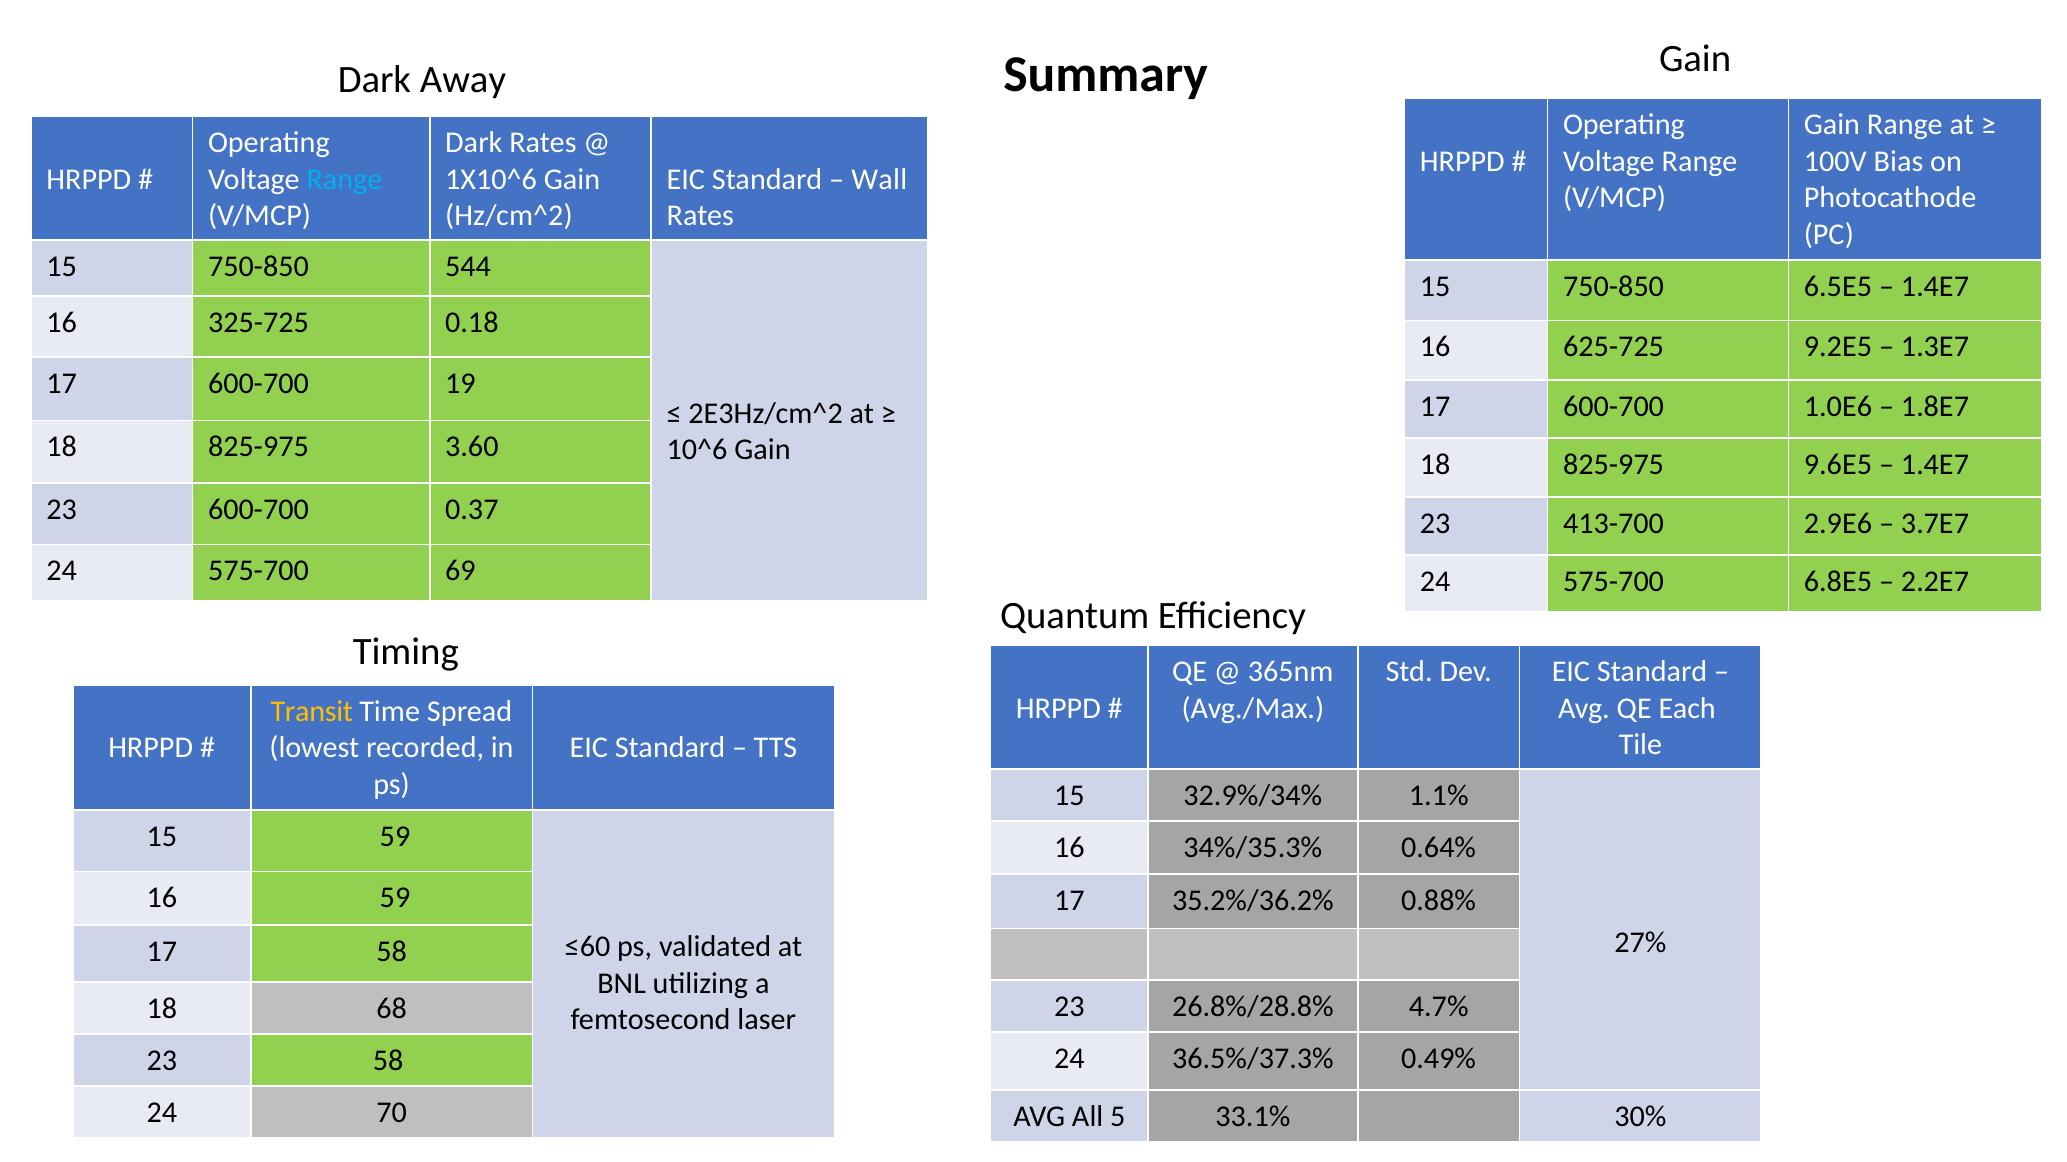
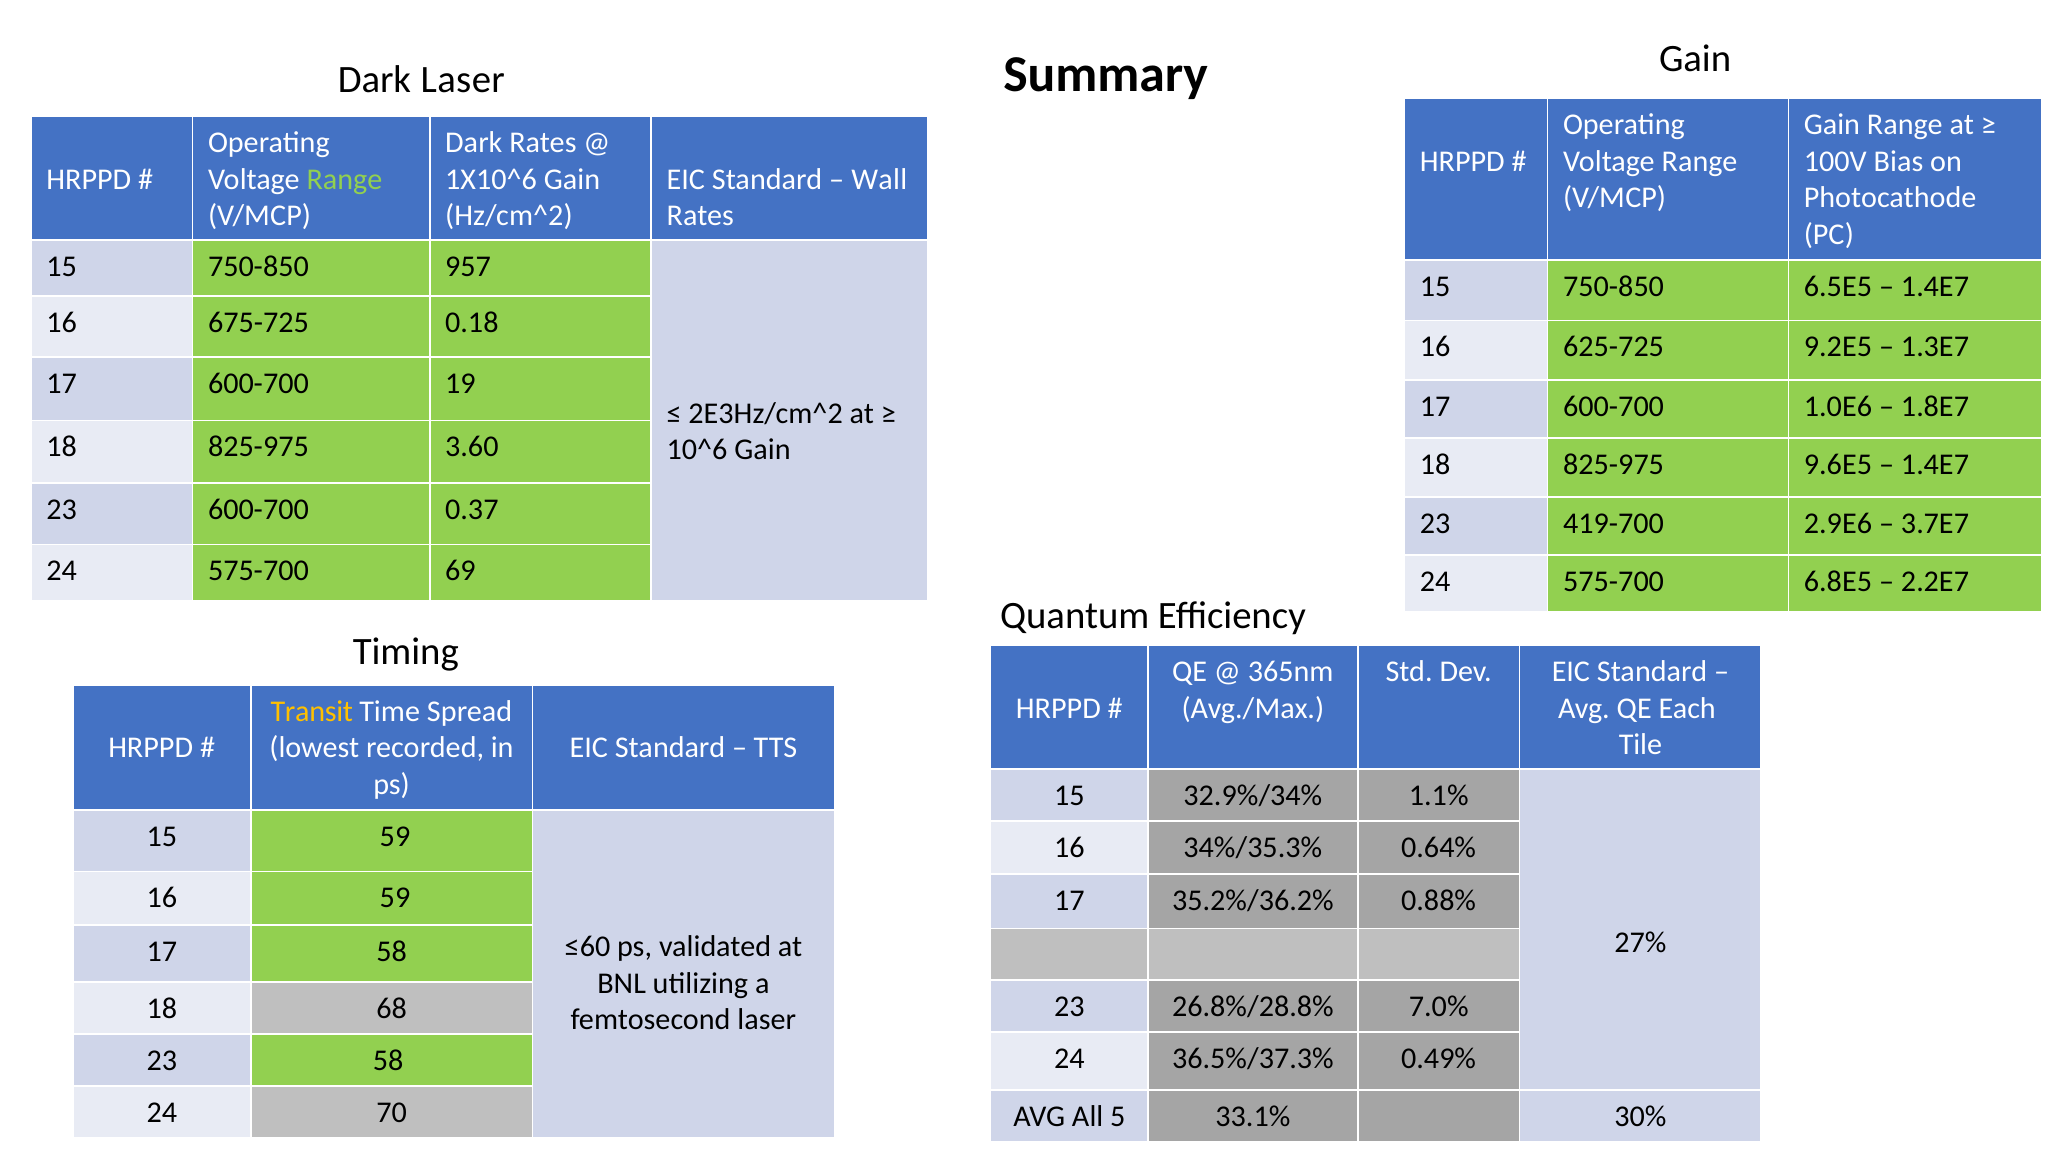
Dark Away: Away -> Laser (463, 80)
Range colour: light blue -> light green (344, 179)
544: 544 -> 957 (468, 267)
325-725: 325-725 -> 675-725 (258, 322)
413-700: 413-700 -> 419-700 (1614, 524)
4.7%: 4.7% -> 7.0% (1439, 1007)
